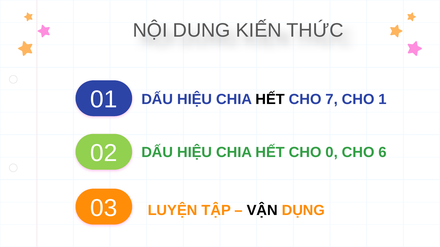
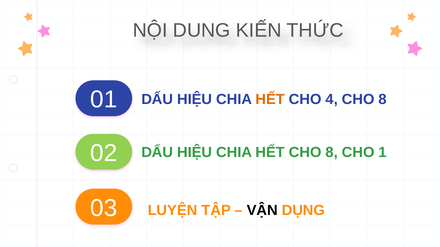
HẾT colour: black -> orange (270, 99)
7: 7 -> 4 (332, 99)
1: 1 -> 8 (383, 99)
HẾT CHO 0: 0 -> 8 (332, 153)
6: 6 -> 1 (383, 153)
